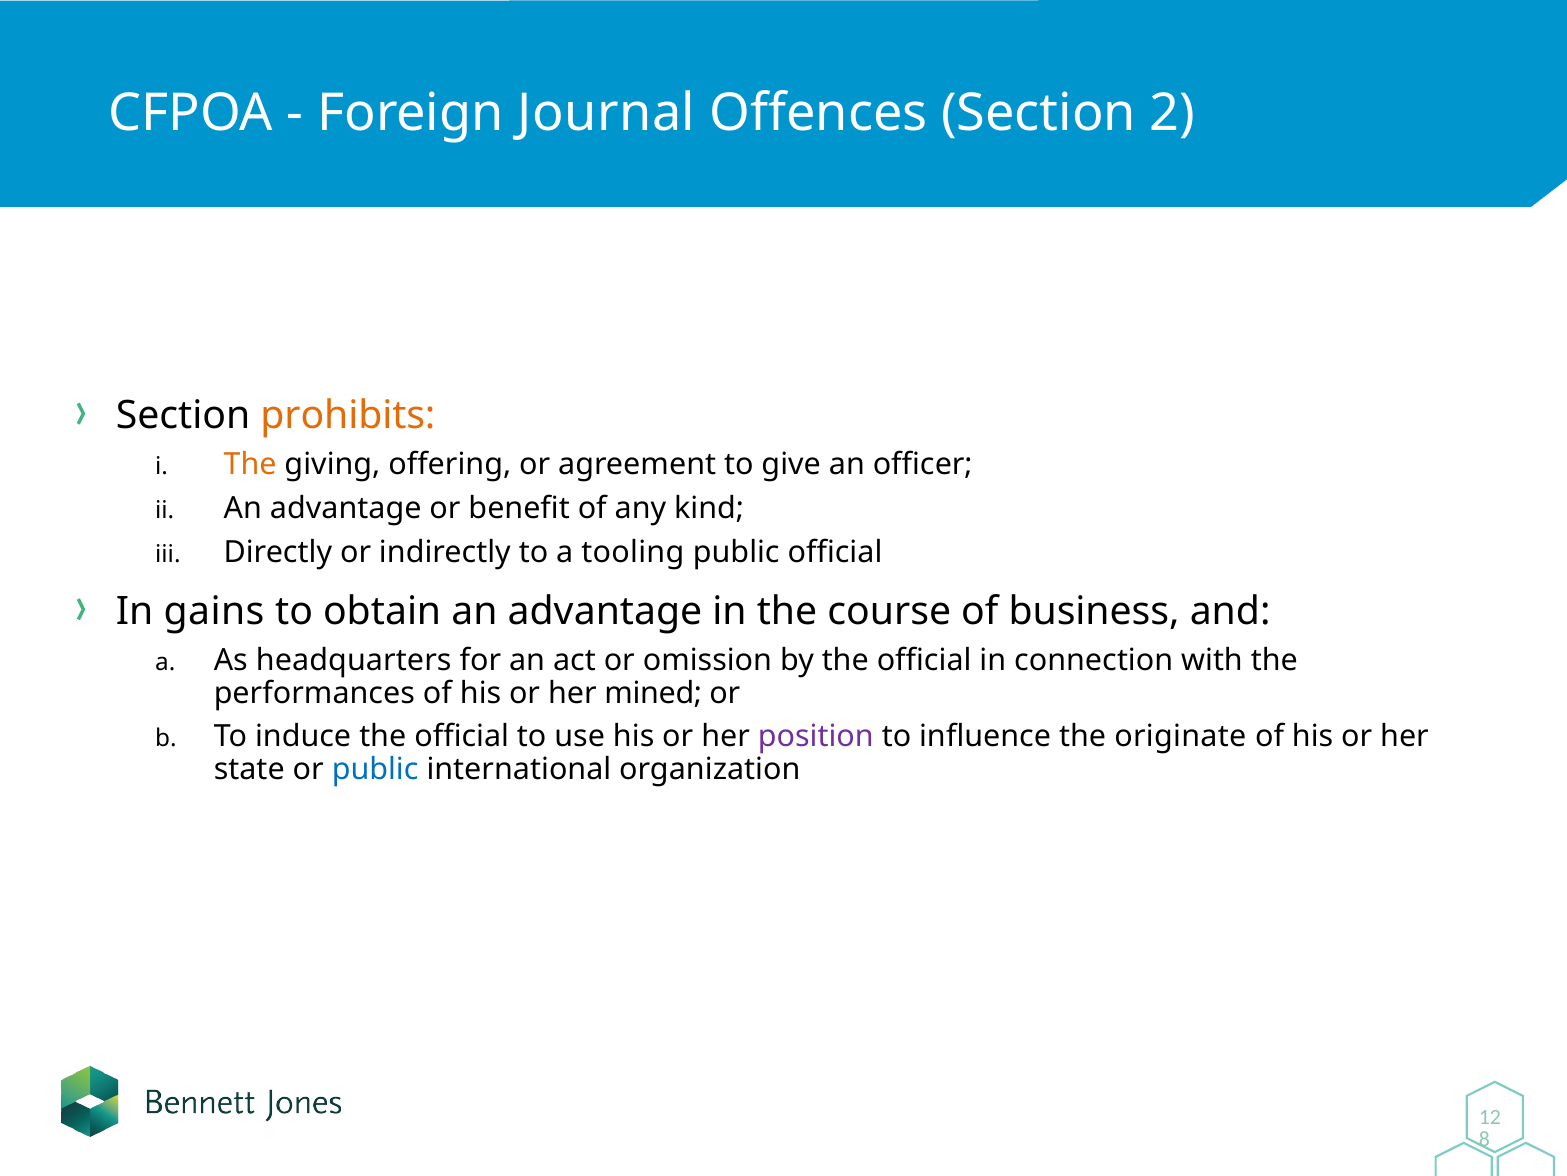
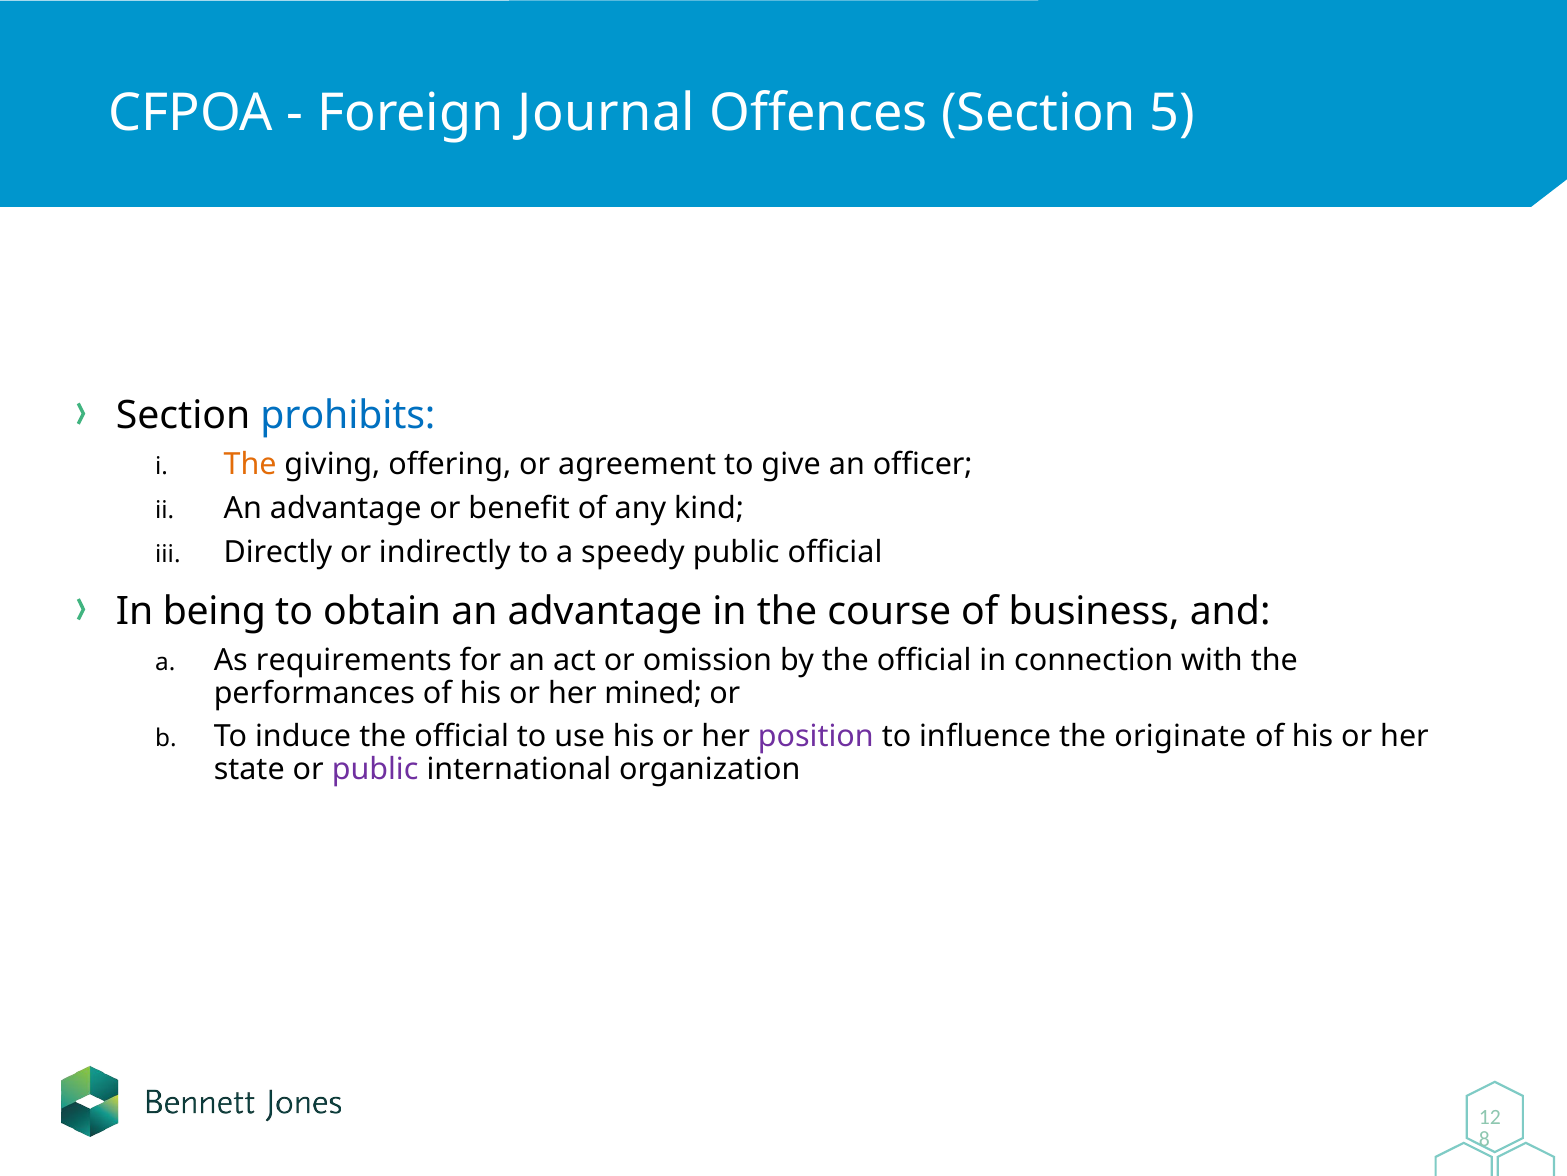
2: 2 -> 5 (1172, 113)
prohibits colour: orange -> blue (348, 416)
tooling: tooling -> speedy (633, 552)
gains: gains -> being (214, 611)
headquarters: headquarters -> requirements (354, 660)
public colour: blue -> purple (375, 769)
